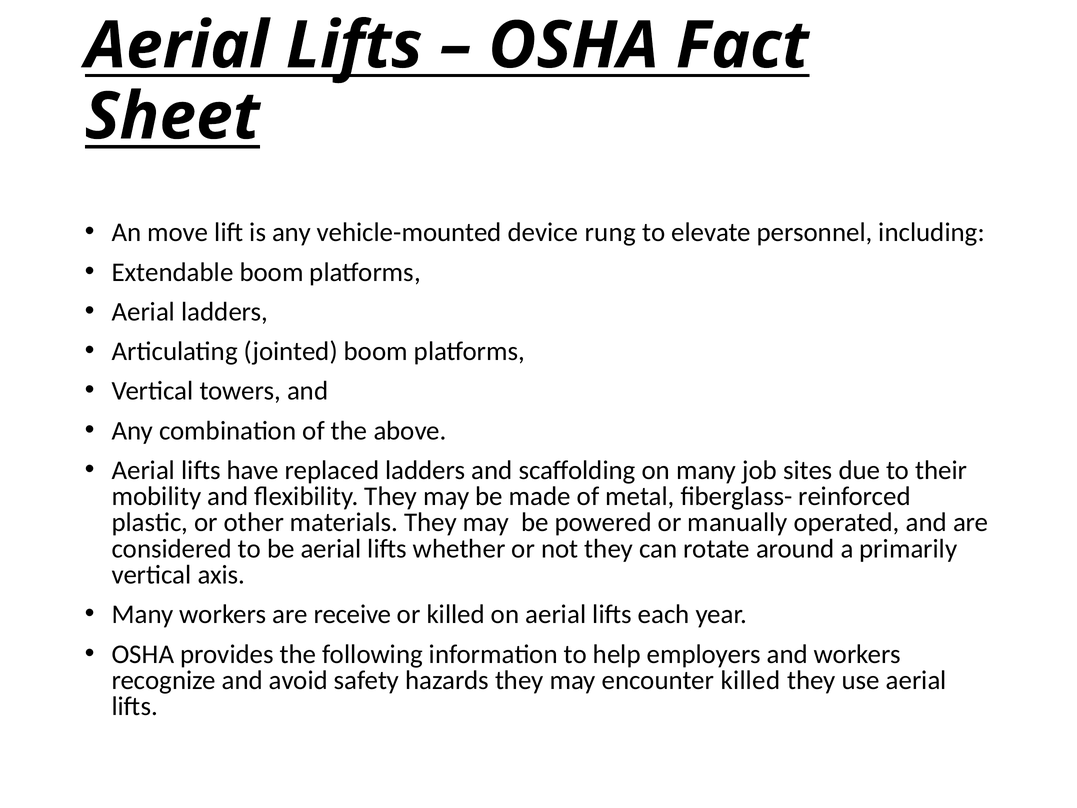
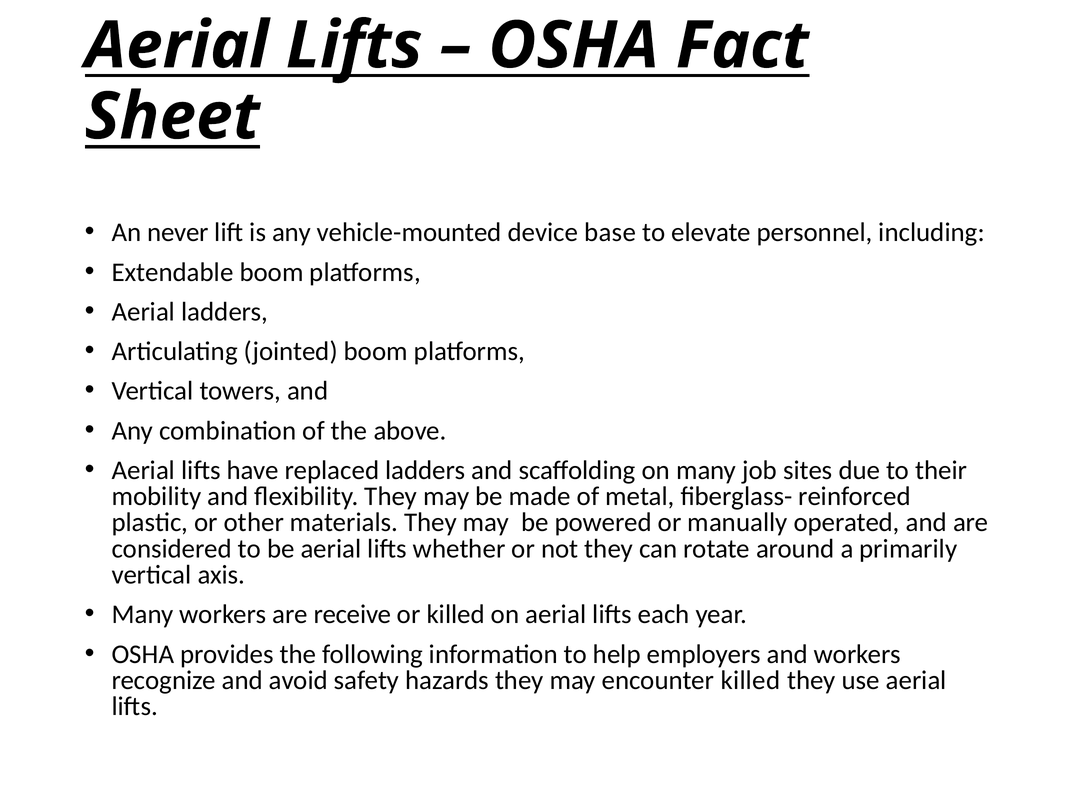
move: move -> never (178, 232)
rung: rung -> base (610, 232)
